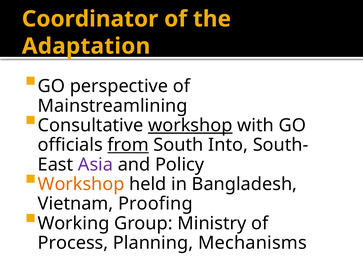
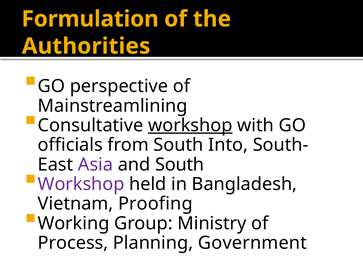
Coordinator: Coordinator -> Formulation (90, 19)
Adaptation: Adaptation -> Authorities (86, 46)
from underline: present -> none (128, 145)
and Policy: Policy -> South (180, 165)
Workshop colour: orange -> purple (81, 184)
Mechanisms: Mechanisms -> Government (252, 243)
